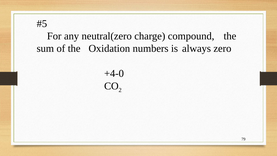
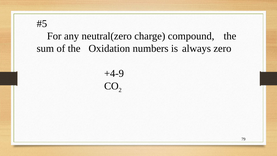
+4-0: +4-0 -> +4-9 (114, 73)
